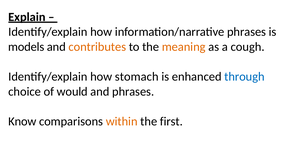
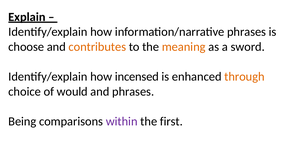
models: models -> choose (26, 47)
cough: cough -> sword (248, 47)
stomach: stomach -> incensed (137, 76)
through colour: blue -> orange (244, 76)
Know: Know -> Being (22, 121)
within colour: orange -> purple (122, 121)
